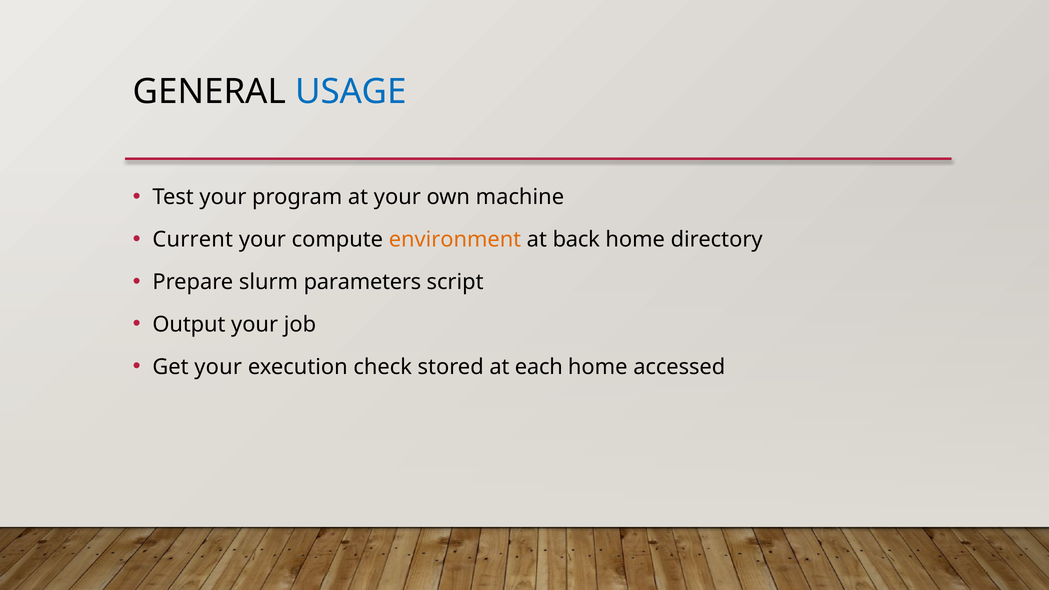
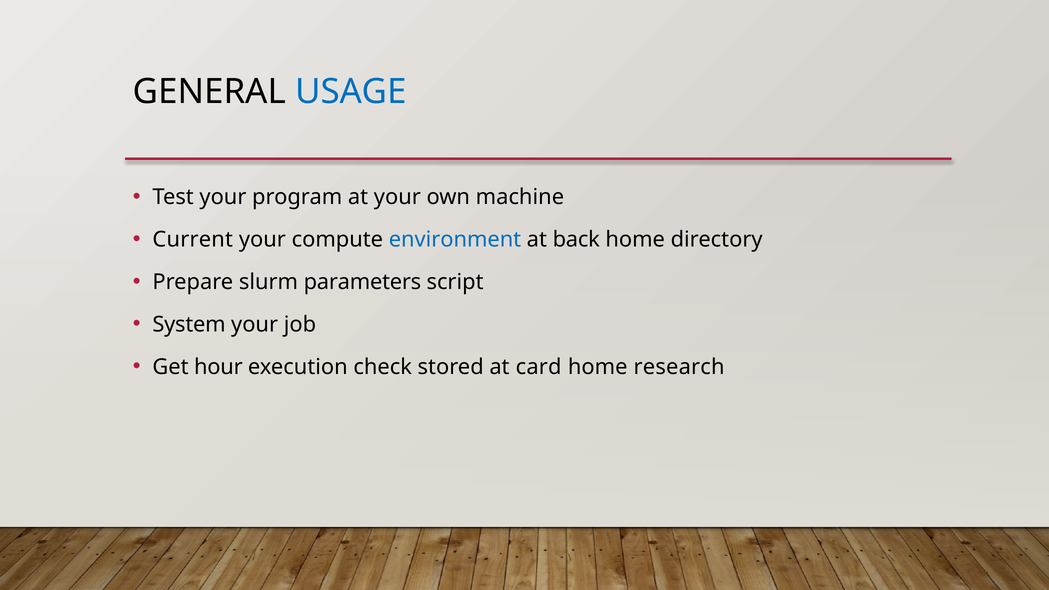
environment colour: orange -> blue (455, 240)
Output: Output -> System (189, 324)
Get your: your -> hour (218, 367)
each: each -> card (539, 367)
accessed: accessed -> research (679, 367)
